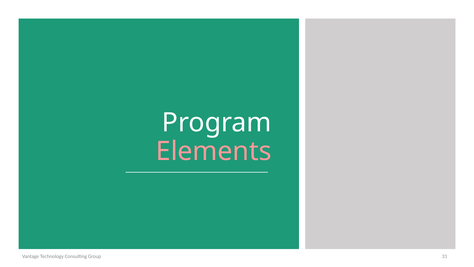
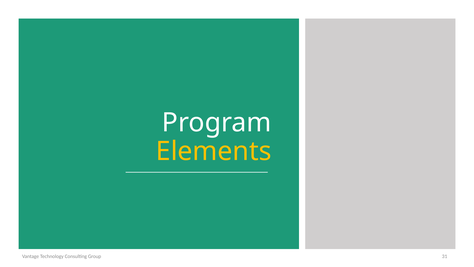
Elements colour: pink -> yellow (214, 151)
